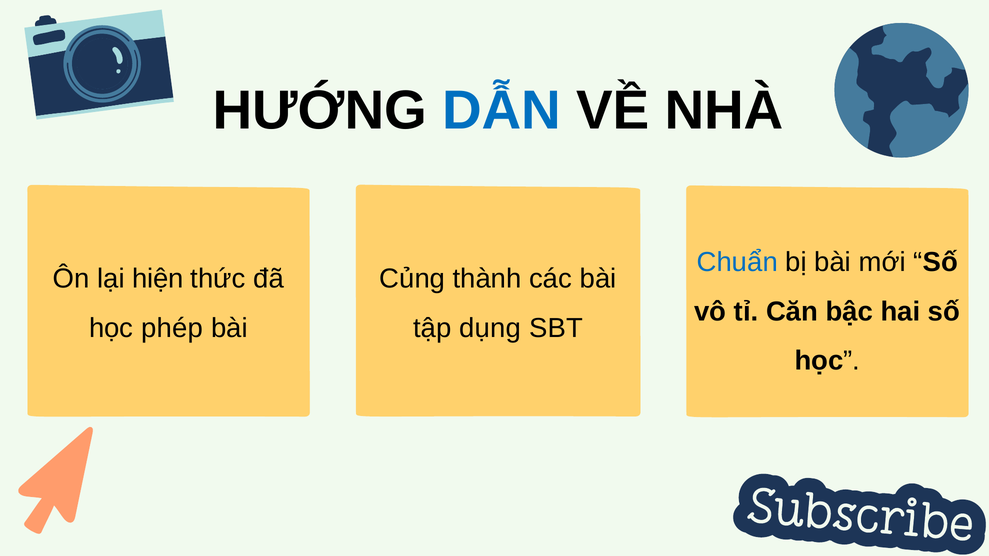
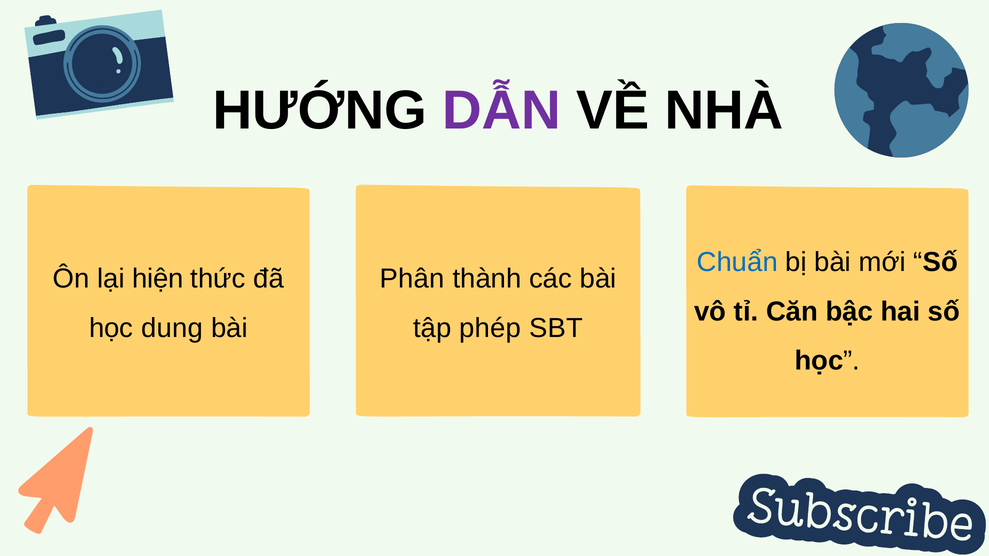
DẪN colour: blue -> purple (502, 111)
Củng: Củng -> Phân (412, 279)
dụng: dụng -> phép (490, 328)
phép: phép -> dung (172, 328)
